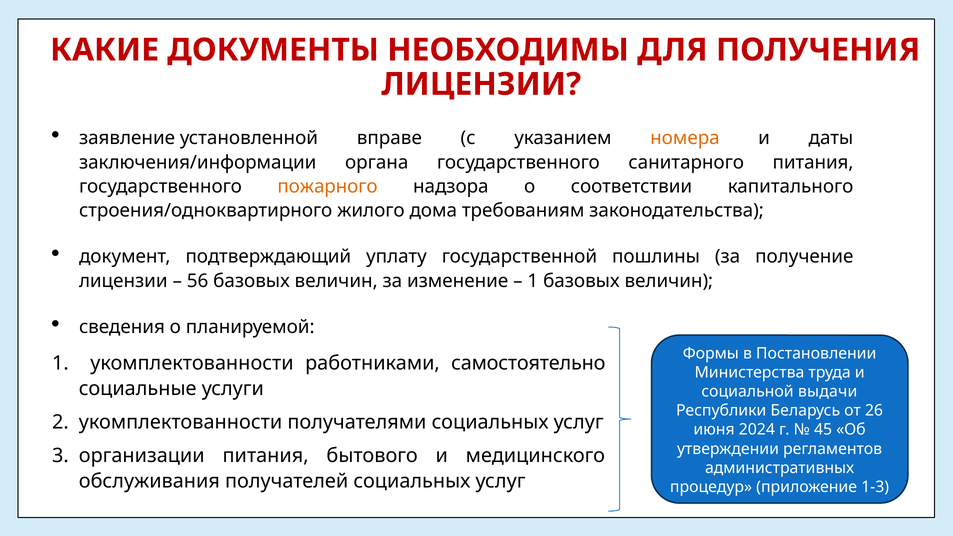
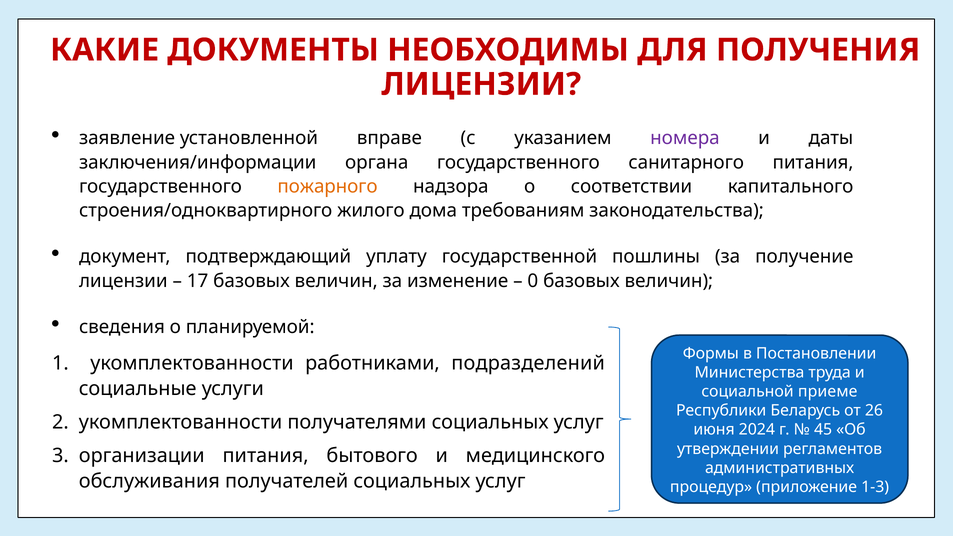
номера colour: orange -> purple (685, 138)
56: 56 -> 17 (198, 281)
1: 1 -> 0 (533, 281)
самостоятельно: самостоятельно -> подразделений (528, 363)
выдачи: выдачи -> приеме (828, 392)
